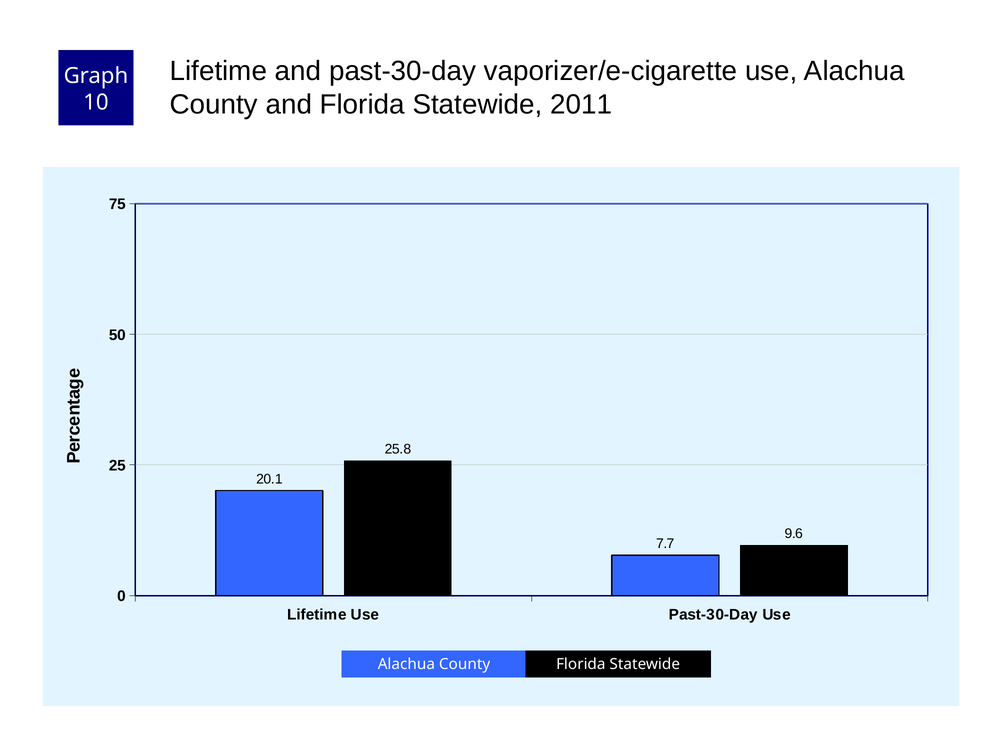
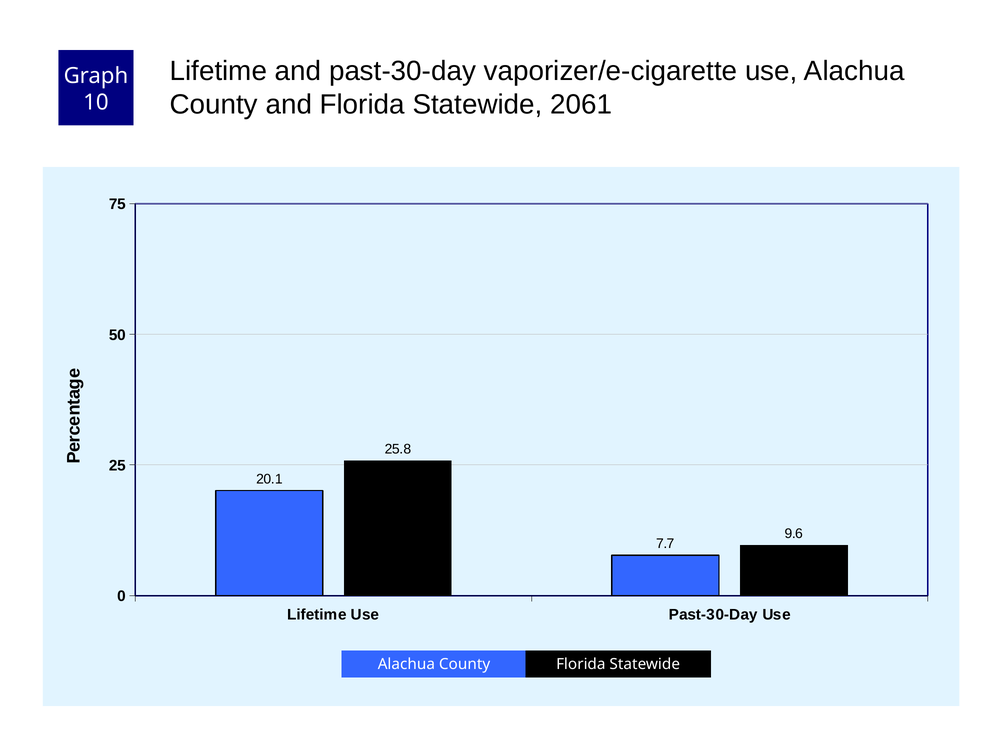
2011: 2011 -> 2061 (581, 105)
